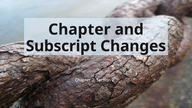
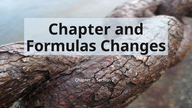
Subscript: Subscript -> Formulas (61, 46)
